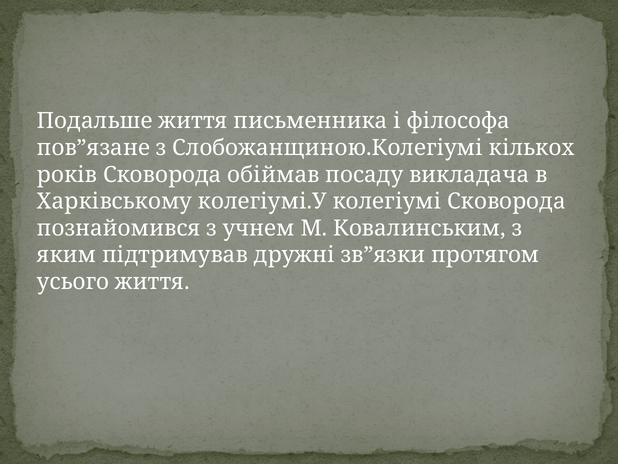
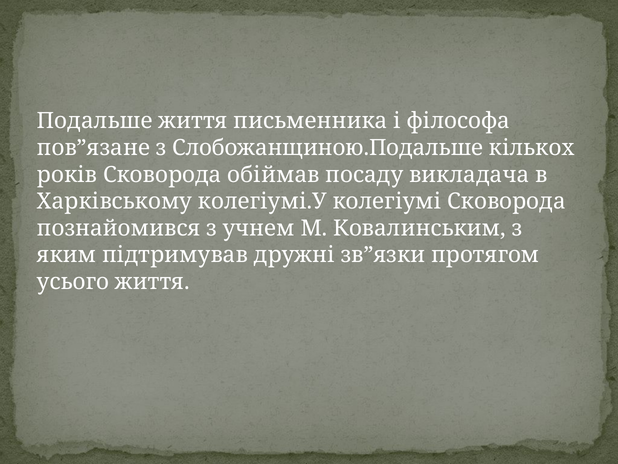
Слобожанщиною.Колегіумі: Слобожанщиною.Колегіумі -> Слобожанщиною.Подальше (328, 148)
